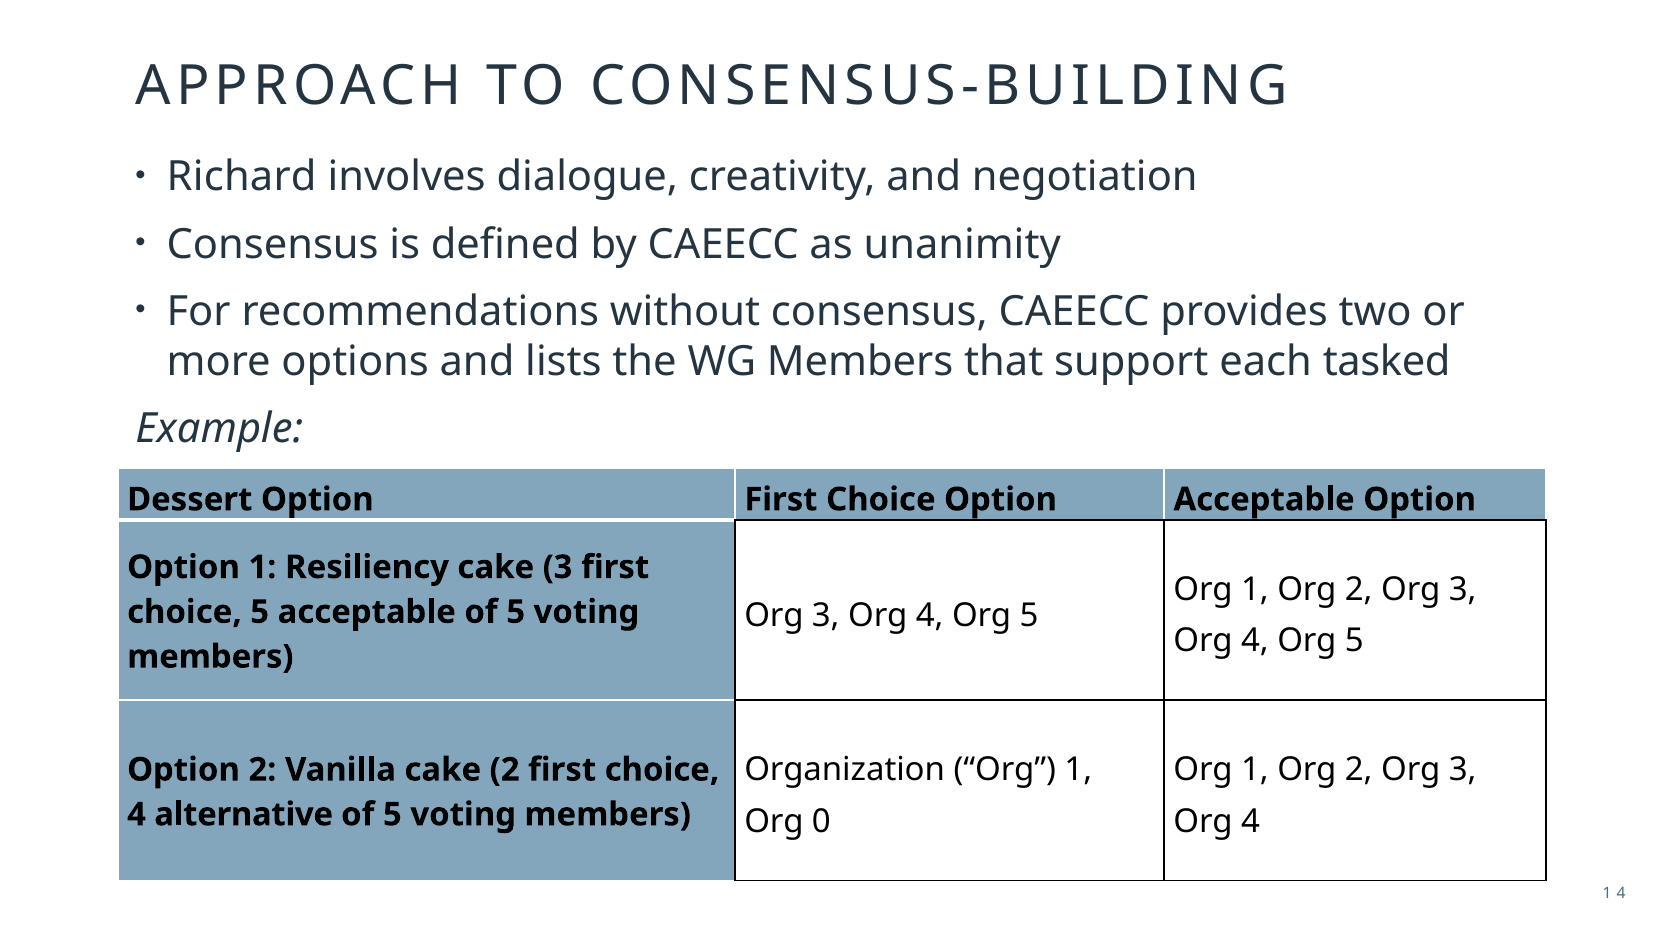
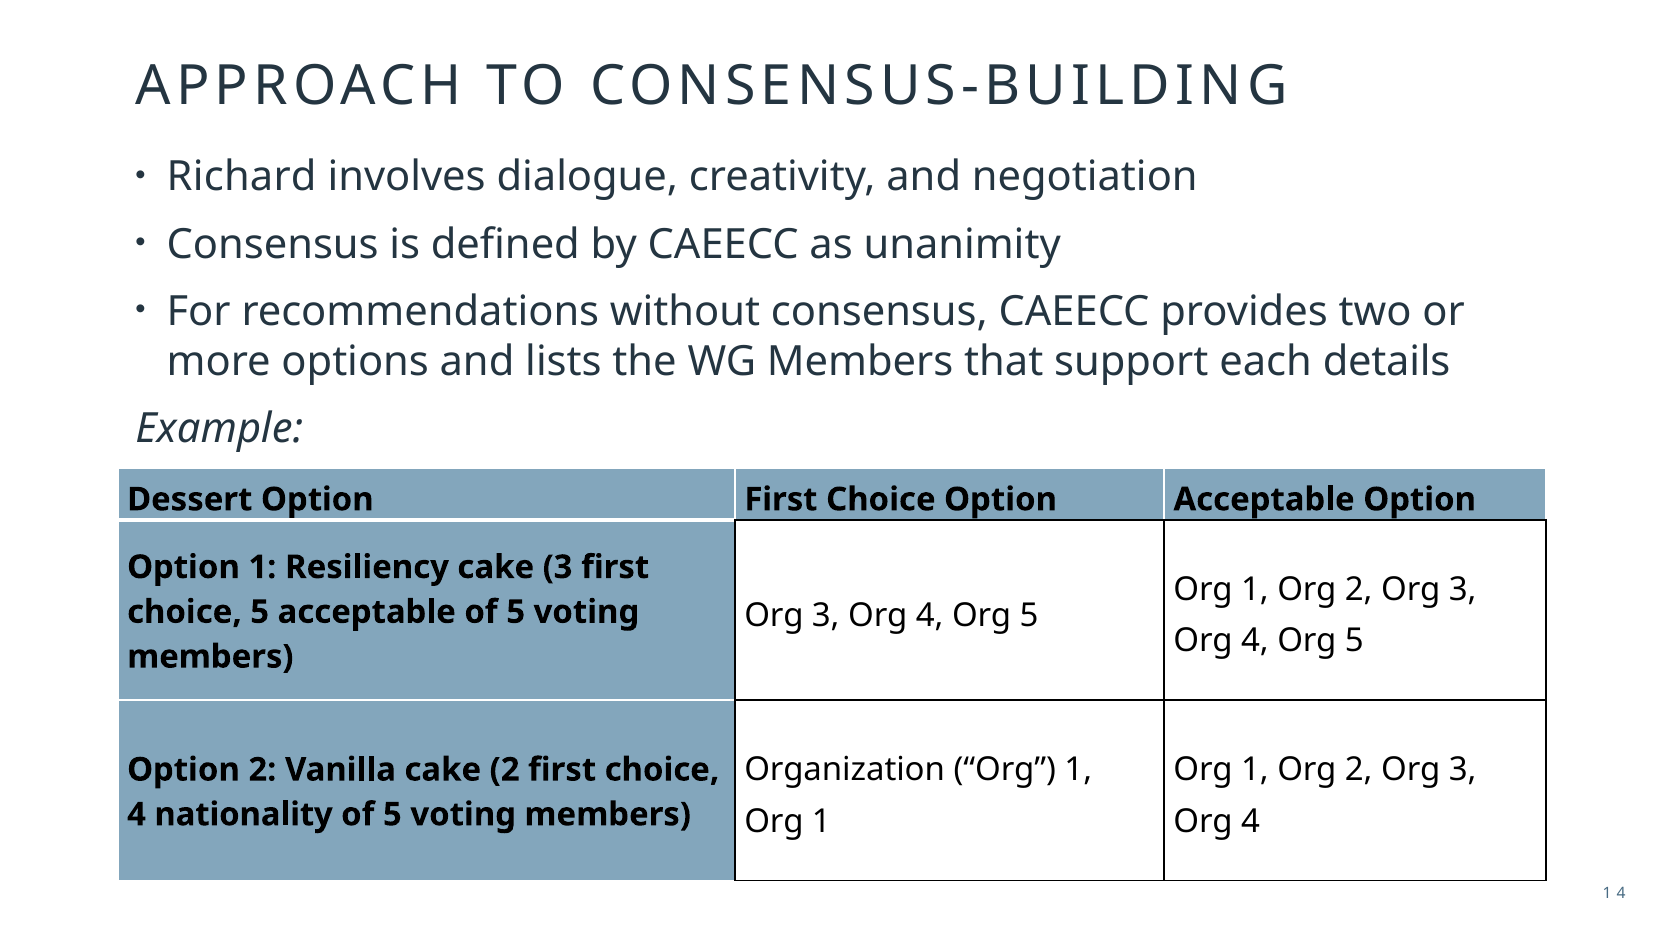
tasked: tasked -> details (1387, 362)
alternative: alternative -> nationality (244, 815)
0: 0 -> 1 (821, 821)
